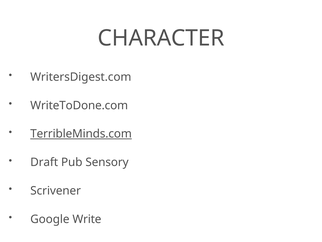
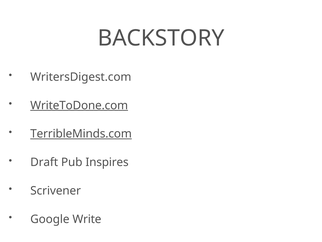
CHARACTER: CHARACTER -> BACKSTORY (161, 38)
WriteToDone.com underline: none -> present (79, 105)
Sensory: Sensory -> Inspires (107, 162)
